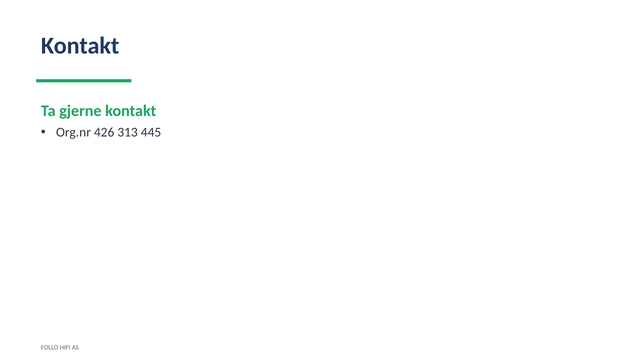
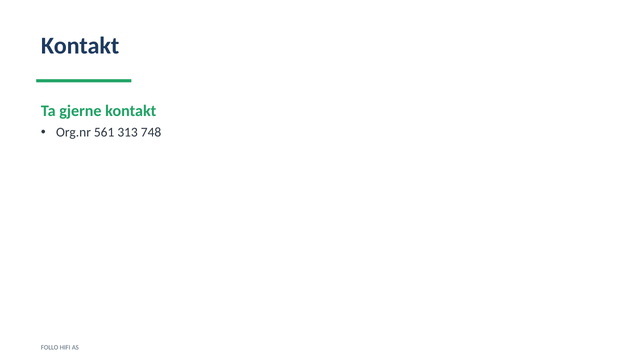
426: 426 -> 561 (104, 132)
445: 445 -> 748 (151, 132)
